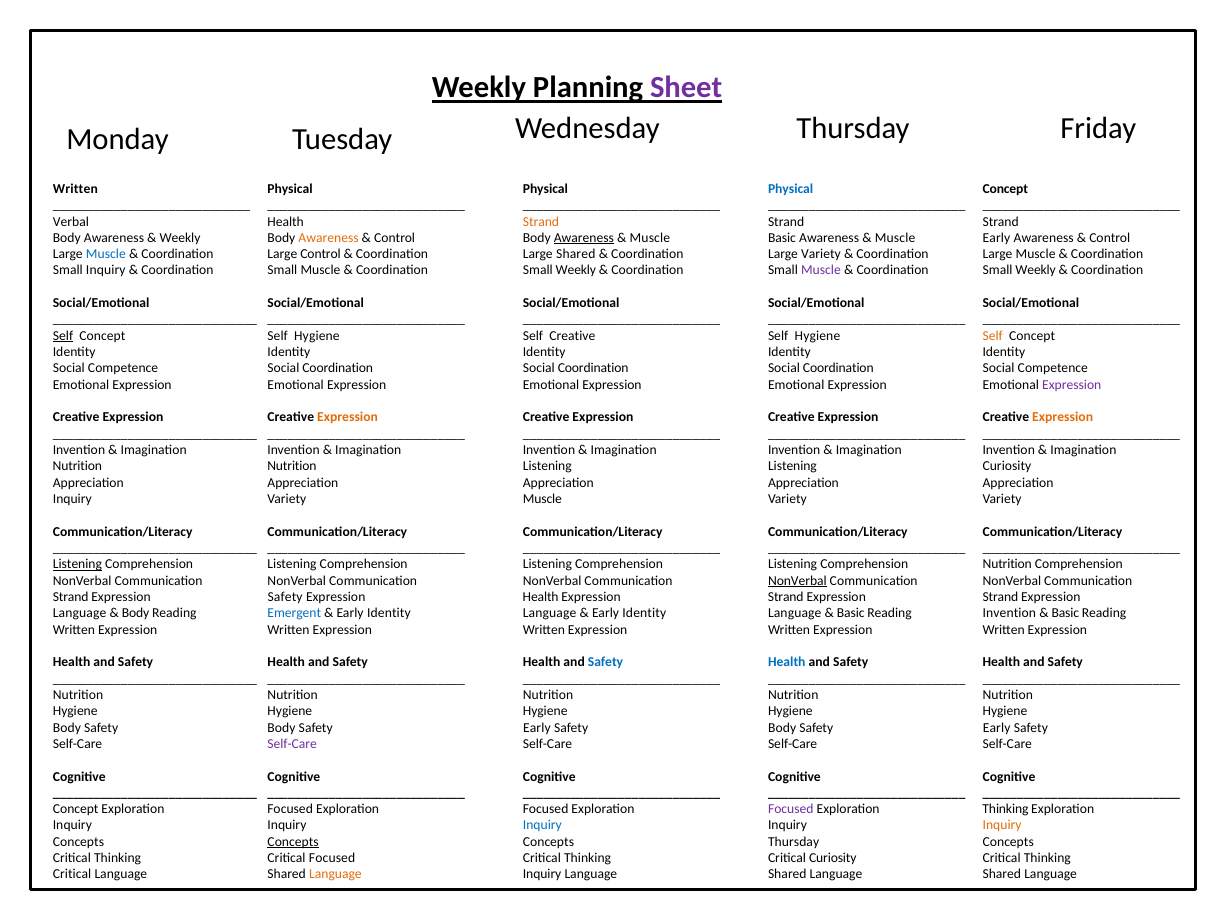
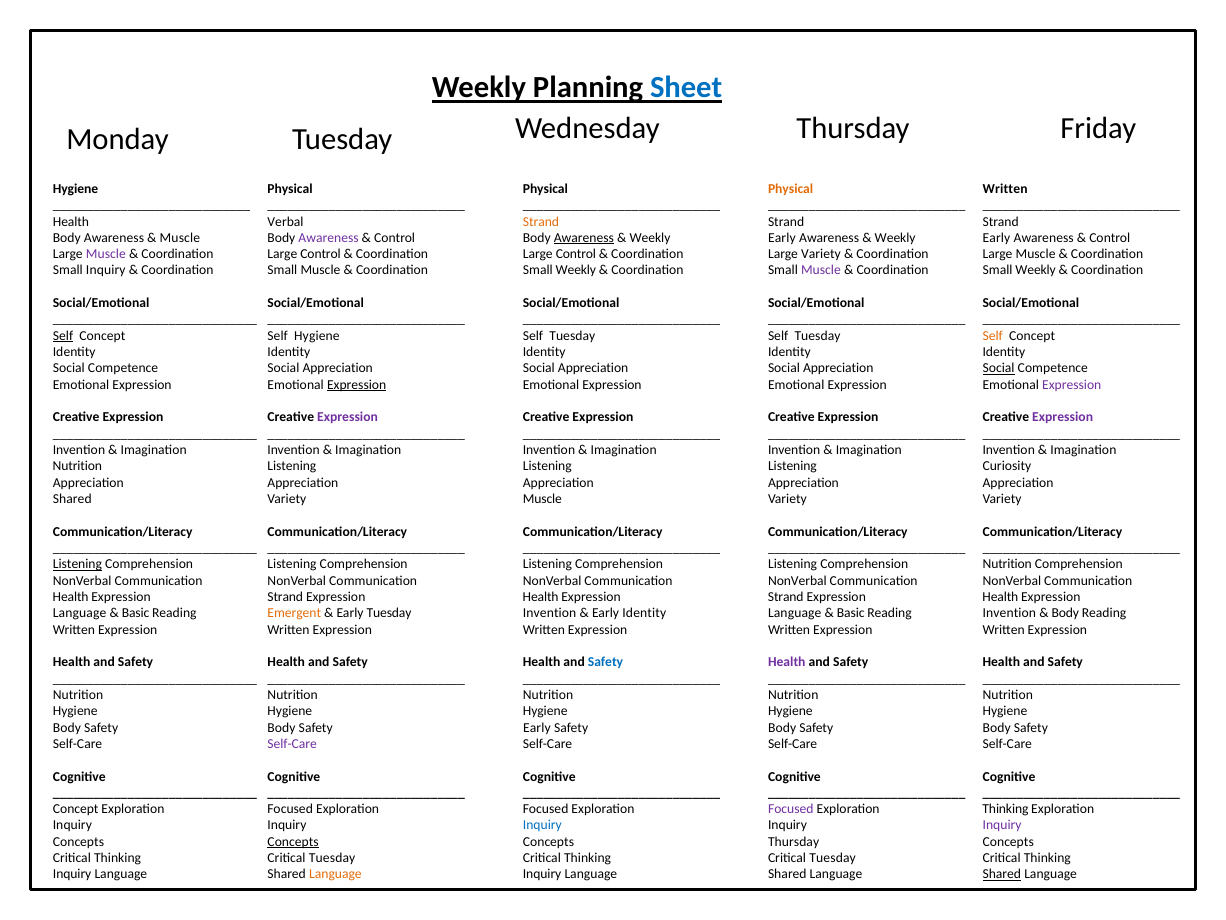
Sheet colour: purple -> blue (686, 88)
Written: Written -> Hygiene (76, 189)
Physical colour: blue -> orange (791, 189)
Concept: Concept -> Written (1005, 189)
Verbal: Verbal -> Health (71, 221)
Health: Health -> Verbal (286, 221)
Weekly: Weekly -> Muscle (180, 238)
Awareness colour: orange -> purple (329, 238)
Muscle: Muscle -> Weekly (650, 238)
Basic: Basic -> Early (782, 238)
Muscle: Muscle -> Weekly (895, 238)
Muscle colour: blue -> purple (106, 254)
Shared: Shared -> Control (576, 254)
Creative: Creative -> Tuesday (572, 336)
Hygiene: Hygiene -> Tuesday (818, 336)
Coordination: Coordination -> Appreciation (338, 368)
Coordination: Coordination -> Appreciation (593, 368)
Coordination: Coordination -> Appreciation (838, 368)
Social underline: none -> present (999, 368)
Expression underline: none -> present (357, 385)
Expression colour: orange -> purple (348, 417)
Expression colour: orange -> purple (1063, 417)
Nutrition: Nutrition -> Listening (292, 466)
Inquiry: Inquiry -> Shared (72, 499)
NonVerbal underline: present -> none (797, 580)
Strand: Strand -> Health (71, 597)
Safety: Safety -> Strand (285, 597)
Strand: Strand -> Health (1000, 597)
Body: Body -> Basic (136, 613)
Emergent colour: blue -> orange (294, 613)
Identity: Identity -> Tuesday (389, 613)
Language: Language -> Invention (550, 613)
Basic: Basic -> Body (1065, 613)
Health colour: blue -> purple (787, 662)
Early: Early -> Body (997, 727)
Inquiry colour: orange -> purple (1002, 825)
Focused: Focused -> Tuesday (332, 858)
Curiosity: Curiosity -> Tuesday (833, 858)
Critical: Critical -> Inquiry (72, 874)
Shared underline: none -> present (1002, 874)
